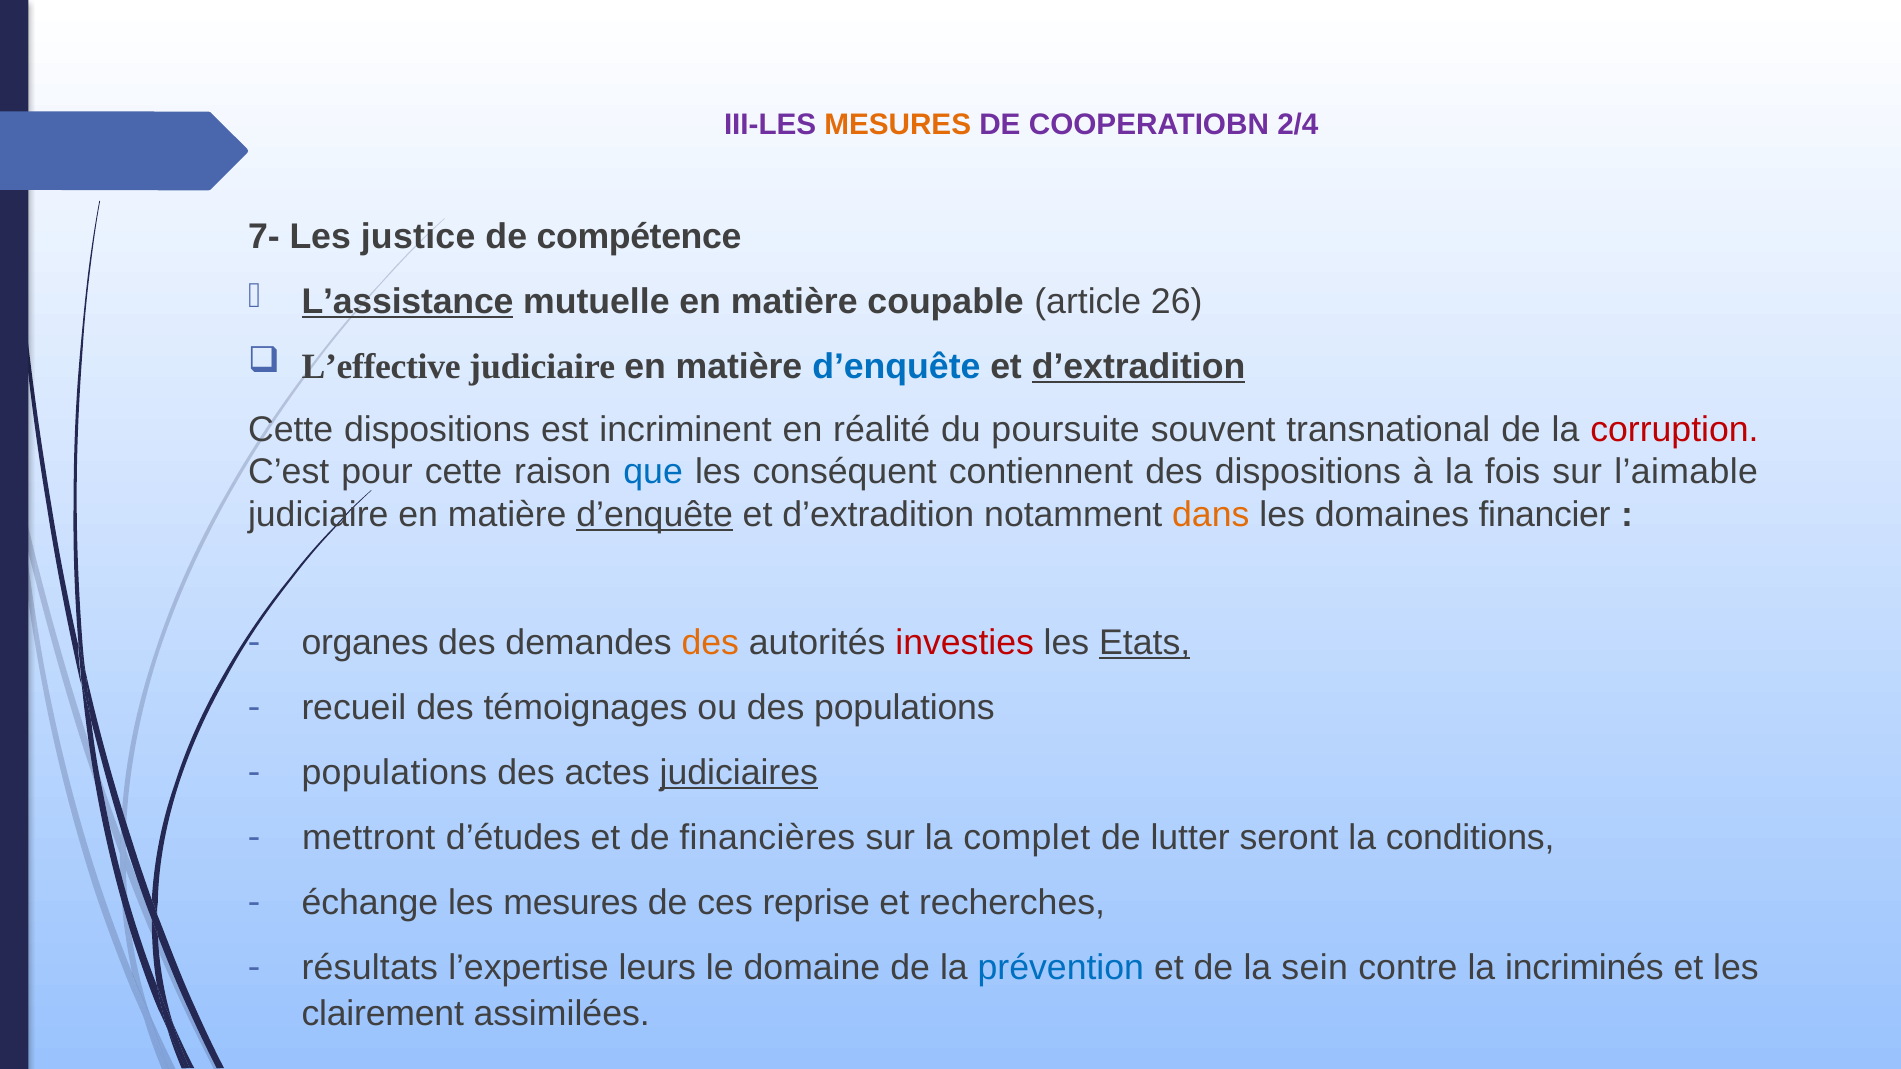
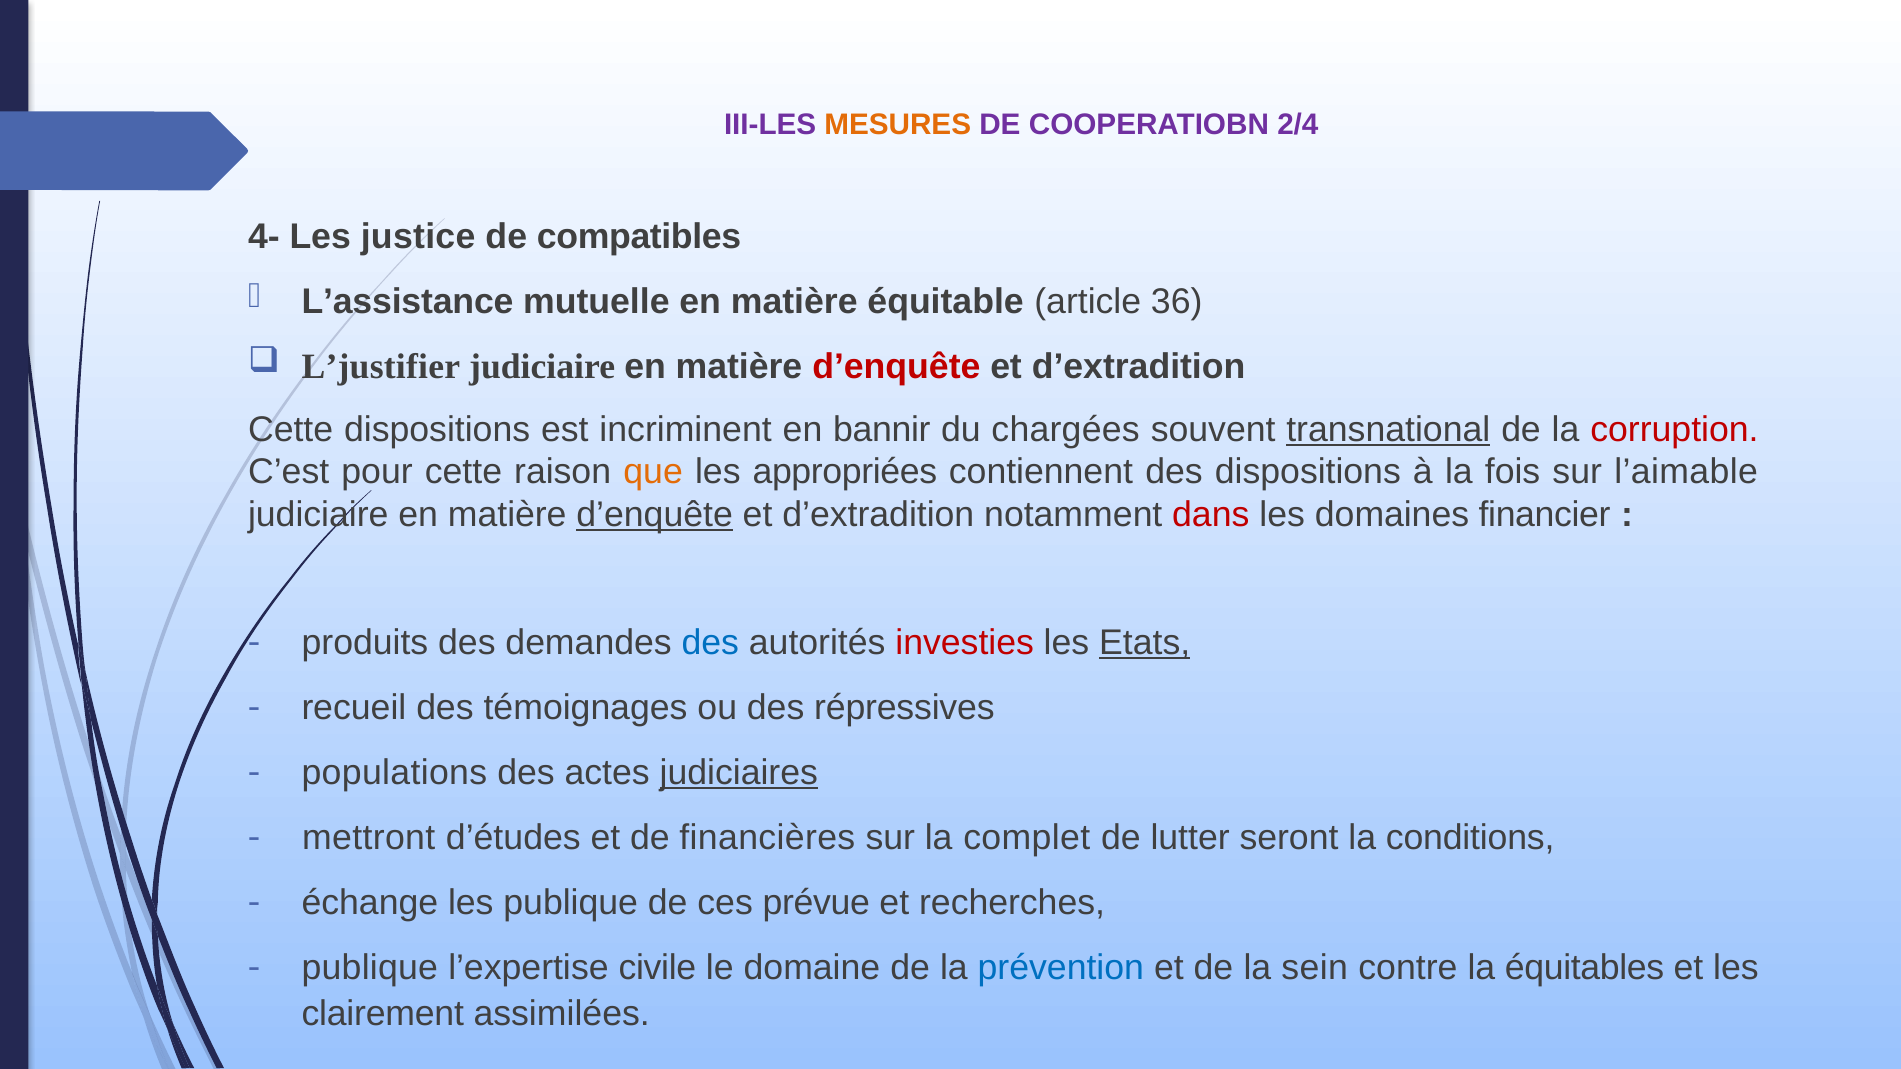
7-: 7- -> 4- (264, 237)
compétence: compétence -> compatibles (639, 237)
L’assistance underline: present -> none (408, 302)
coupable: coupable -> équitable (946, 302)
26: 26 -> 36 (1177, 302)
L’effective: L’effective -> L’justifier (381, 367)
d’enquête colour: blue -> red (896, 367)
d’extradition underline: present -> none (1139, 367)
réalité: réalité -> bannir (882, 430)
poursuite: poursuite -> chargées (1066, 430)
transnational underline: none -> present (1388, 430)
que colour: blue -> orange (653, 472)
conséquent: conséquent -> appropriées (845, 472)
dans colour: orange -> red (1211, 515)
organes: organes -> produits (365, 643)
des colour: orange -> blue (710, 643)
des populations: populations -> répressives (904, 708)
les mesures: mesures -> publique (571, 903)
reprise: reprise -> prévue (816, 903)
résultats: résultats -> publique (370, 968)
leurs: leurs -> civile (657, 968)
incriminés: incriminés -> équitables (1585, 968)
